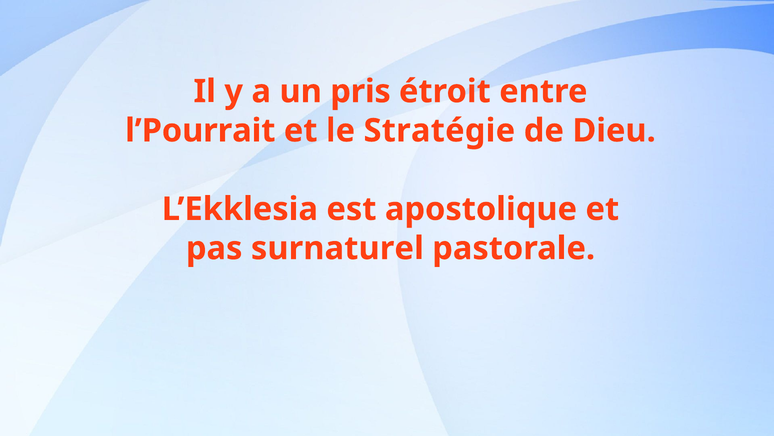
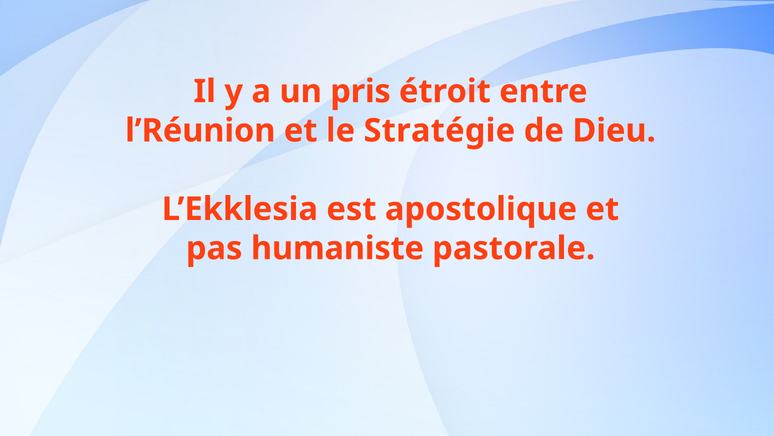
l’Pourrait: l’Pourrait -> l’Réunion (200, 131)
surnaturel: surnaturel -> humaniste (337, 248)
